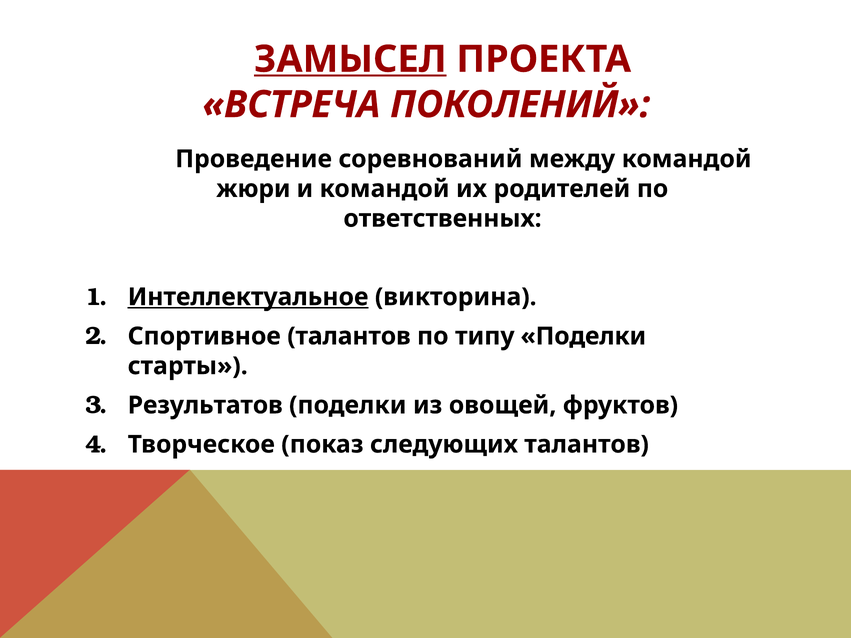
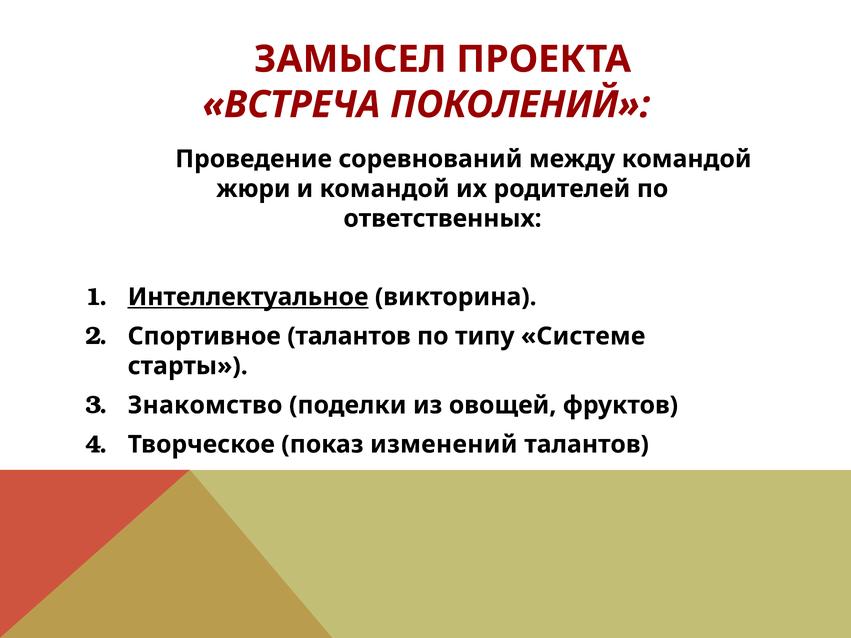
ЗАМЫСЕЛ underline: present -> none (350, 59)
типу Поделки: Поделки -> Системе (583, 336)
Результатов: Результатов -> Знакомство (205, 405)
следующих: следующих -> изменений (444, 445)
